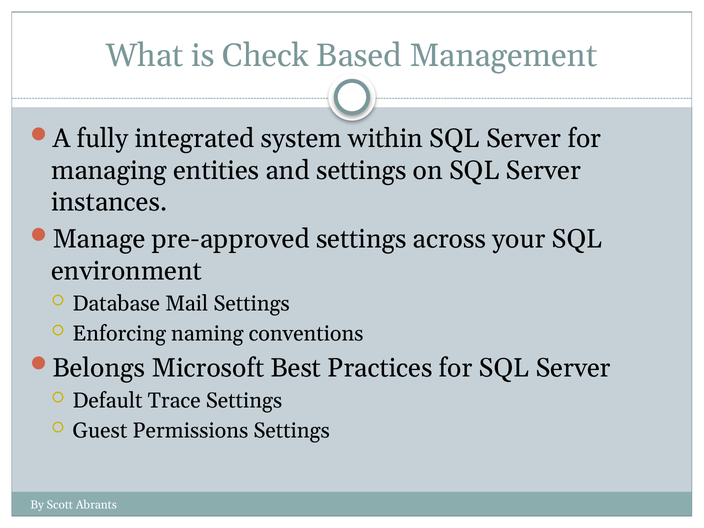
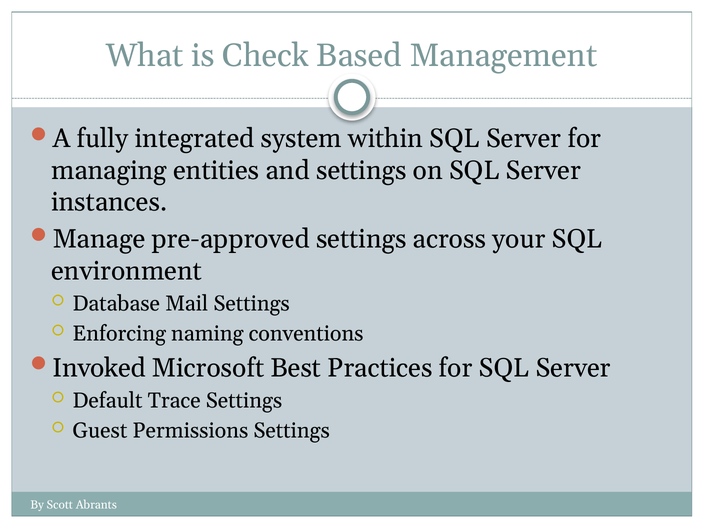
Belongs: Belongs -> Invoked (99, 368)
